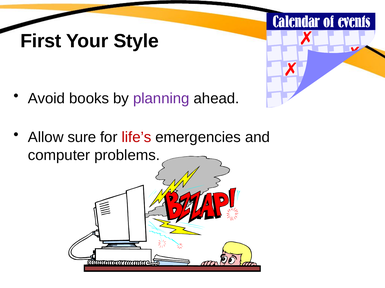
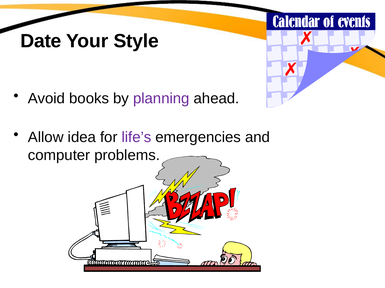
First: First -> Date (41, 41)
sure: sure -> idea (82, 138)
life’s colour: red -> purple (137, 138)
